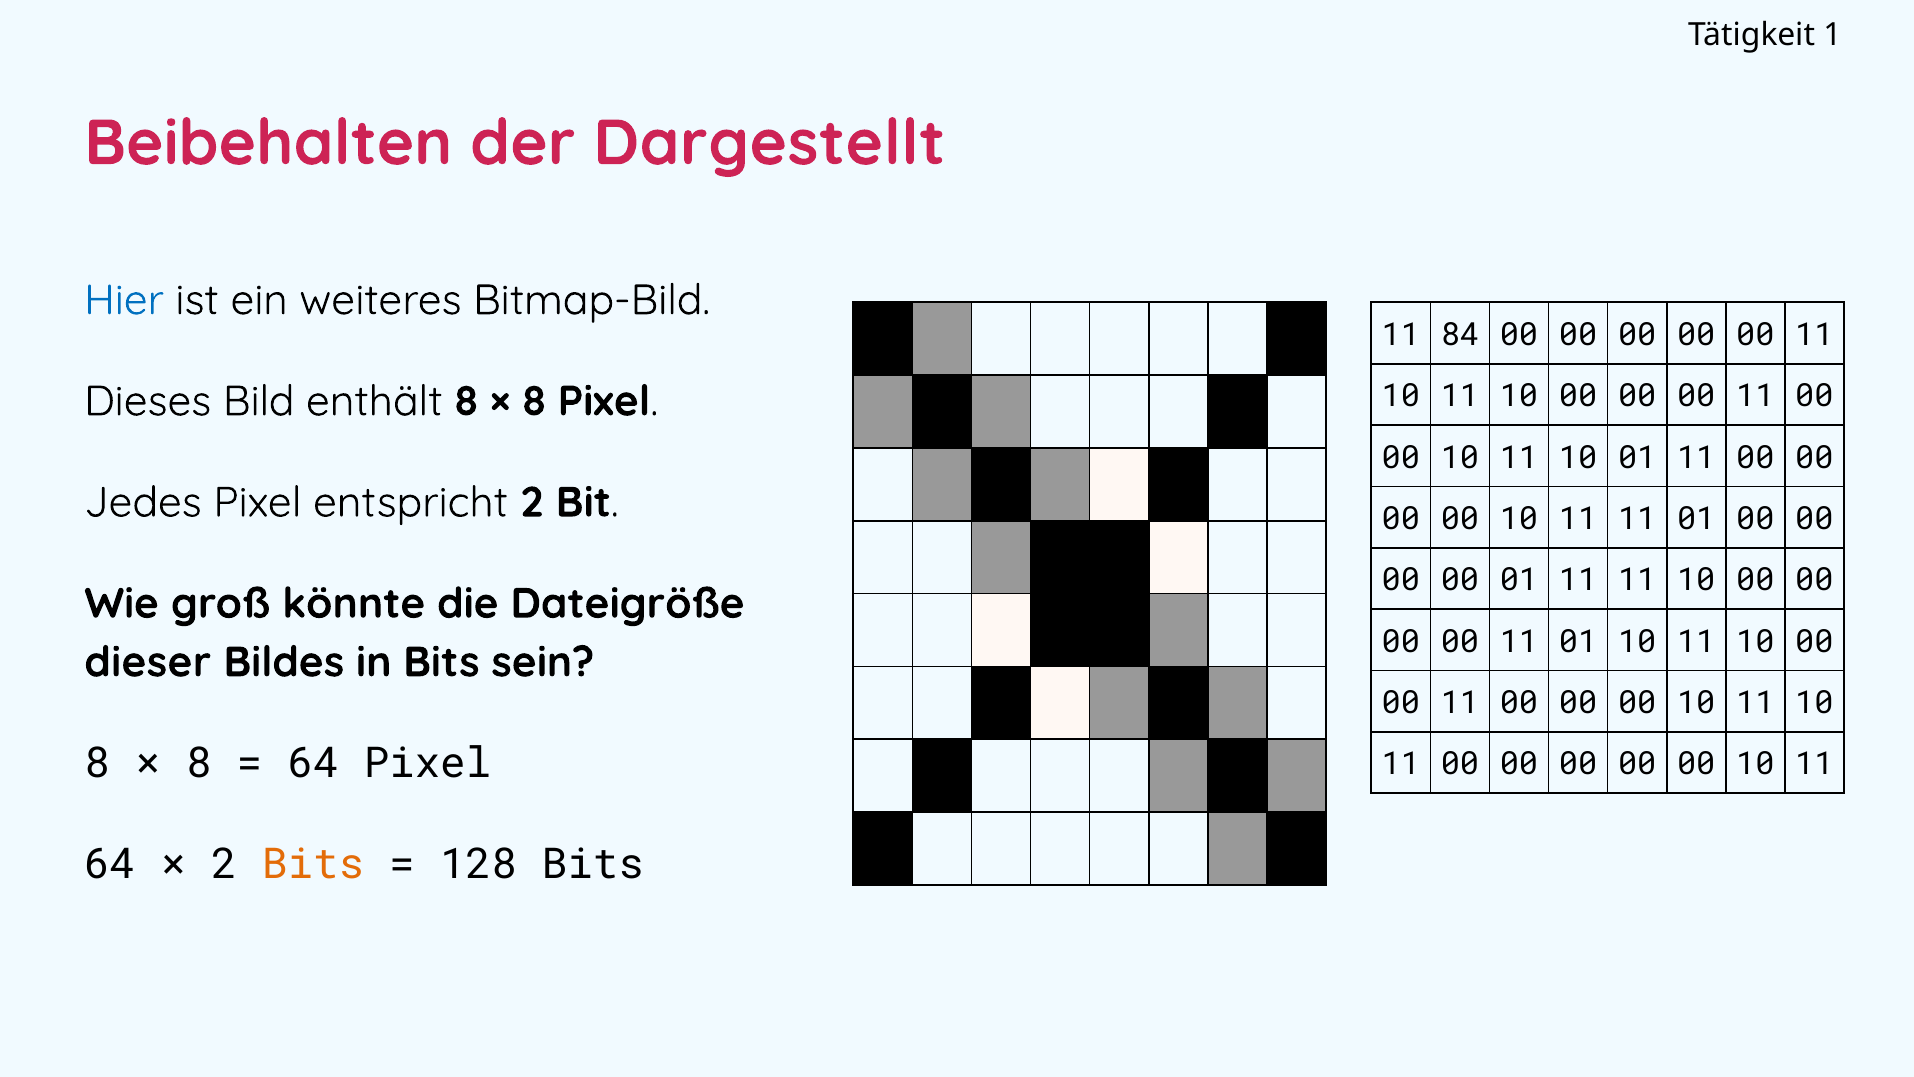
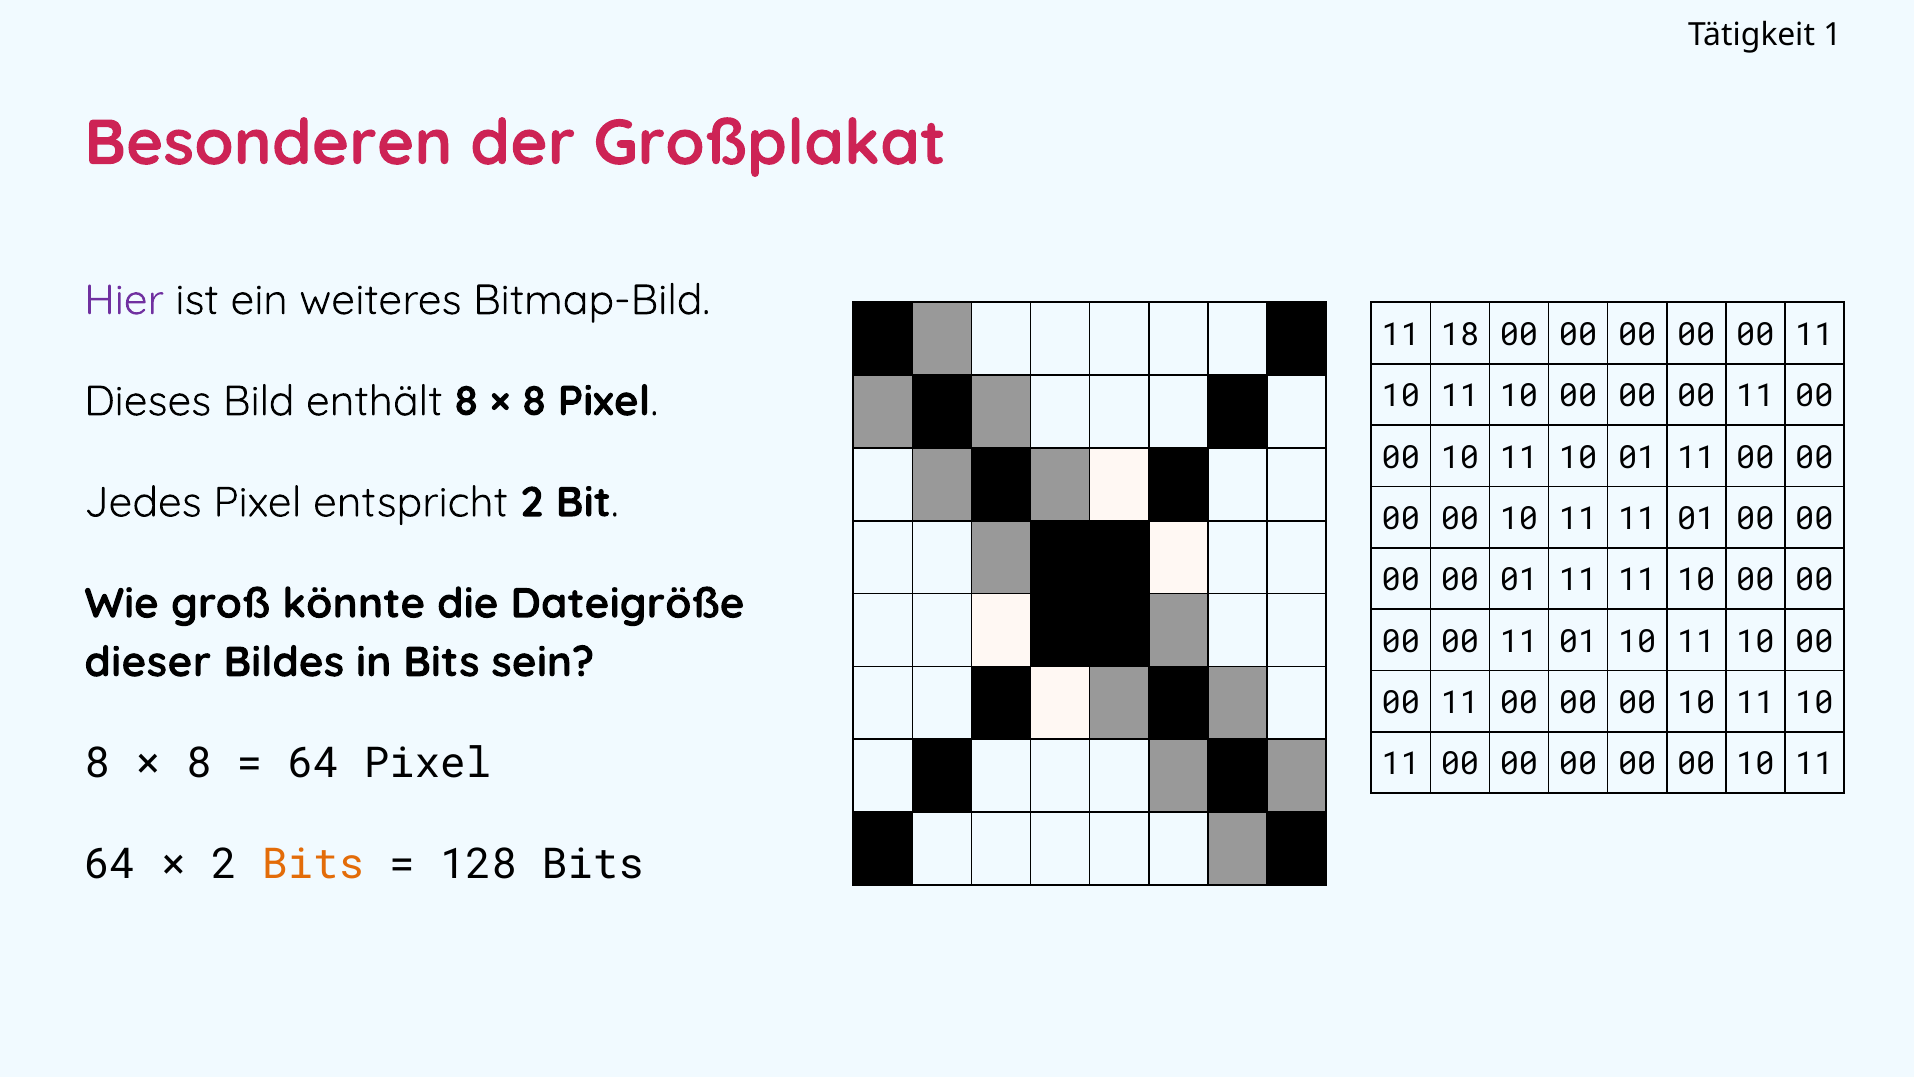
Beibehalten: Beibehalten -> Besonderen (268, 143)
Dargestellt: Dargestellt -> Großplakat (770, 143)
Hier colour: blue -> purple (124, 300)
84: 84 -> 18 (1460, 335)
